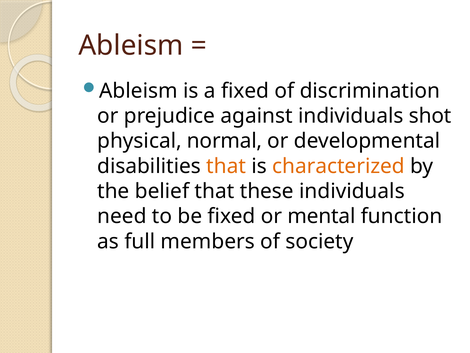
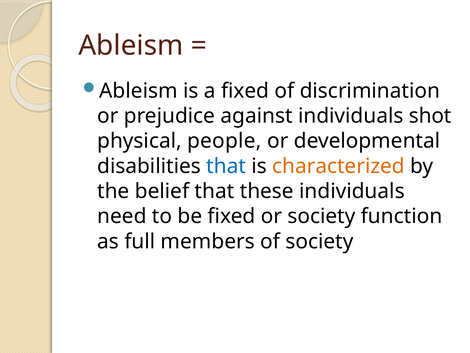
normal: normal -> people (224, 141)
that colour: orange -> blue (226, 166)
or mental: mental -> society (322, 216)
